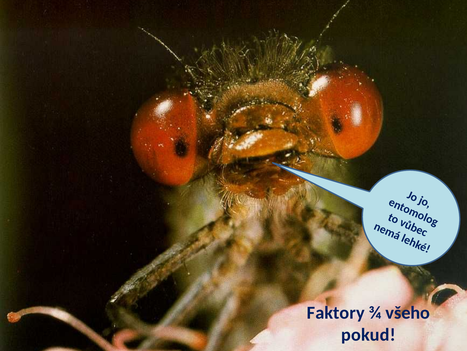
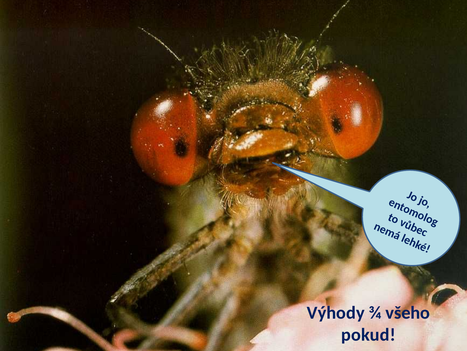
Faktory: Faktory -> Výhody (336, 312)
